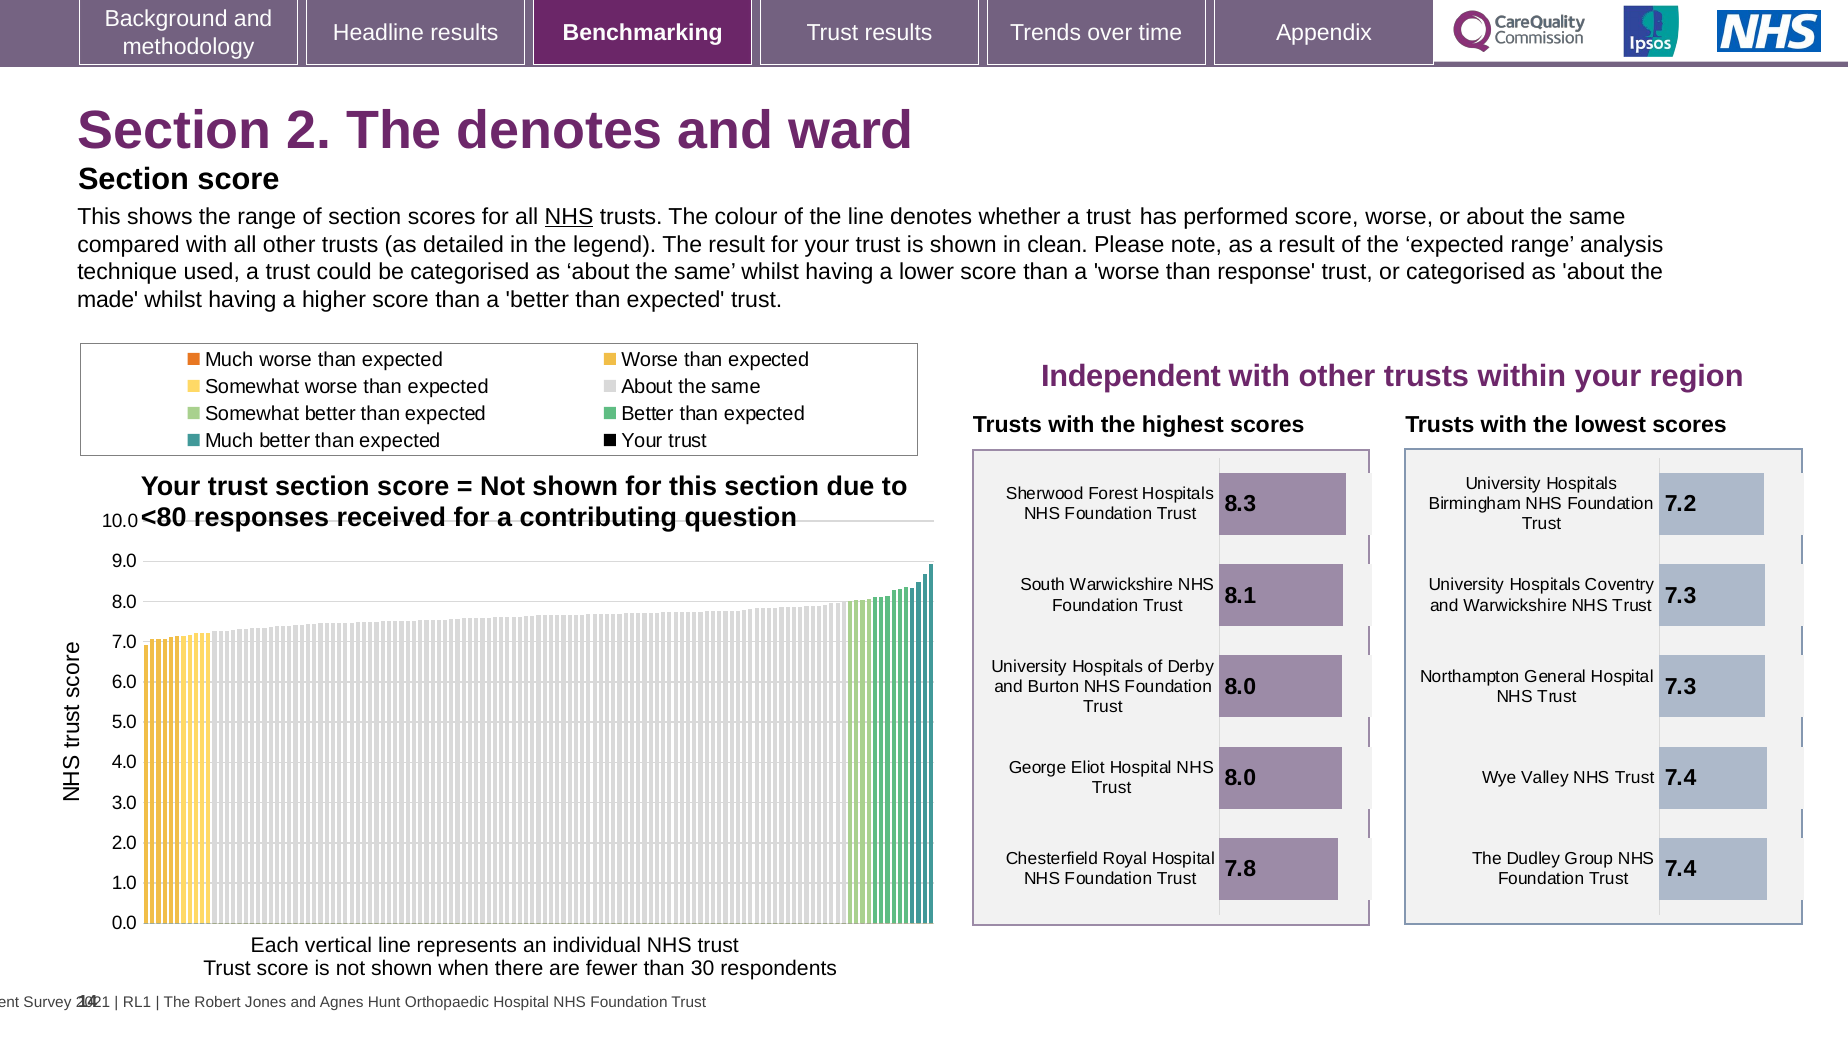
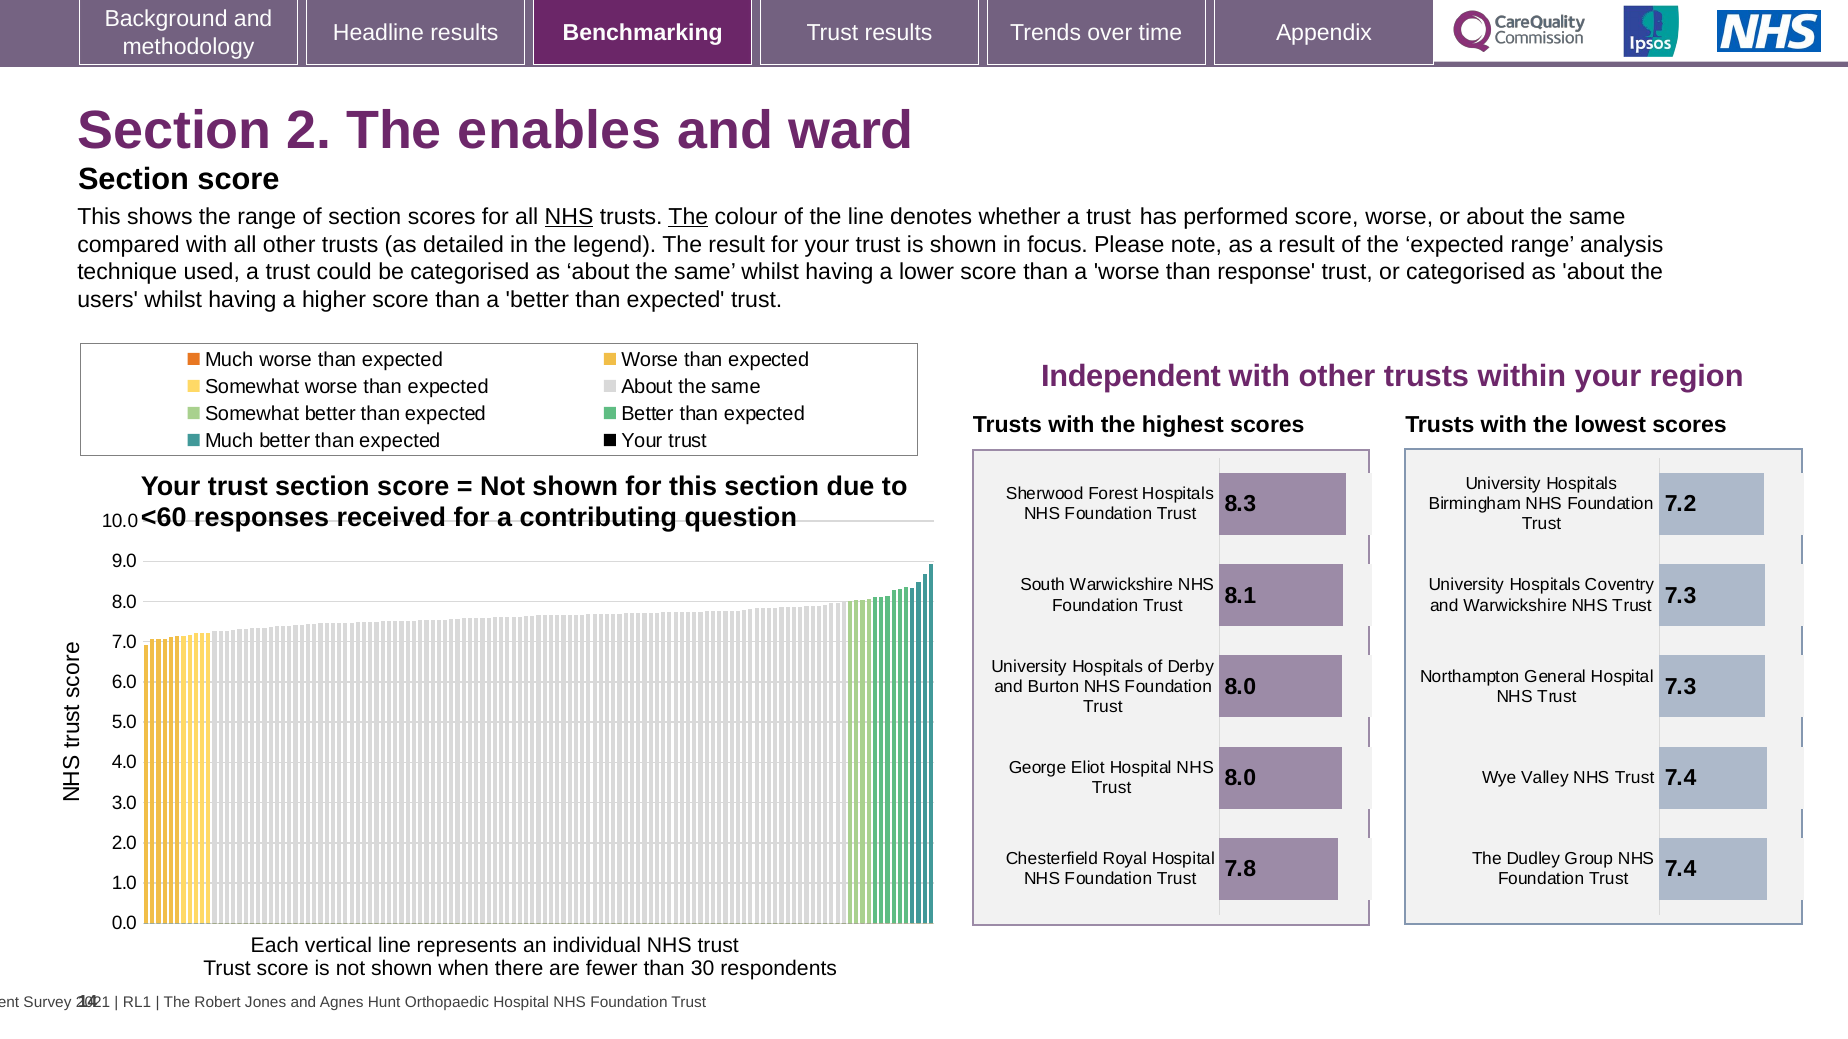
The denotes: denotes -> enables (560, 131)
The underline: none -> present (688, 217)
clean: clean -> focus (1058, 245)
made: made -> users (108, 300)
<80: <80 -> <60 (164, 518)
